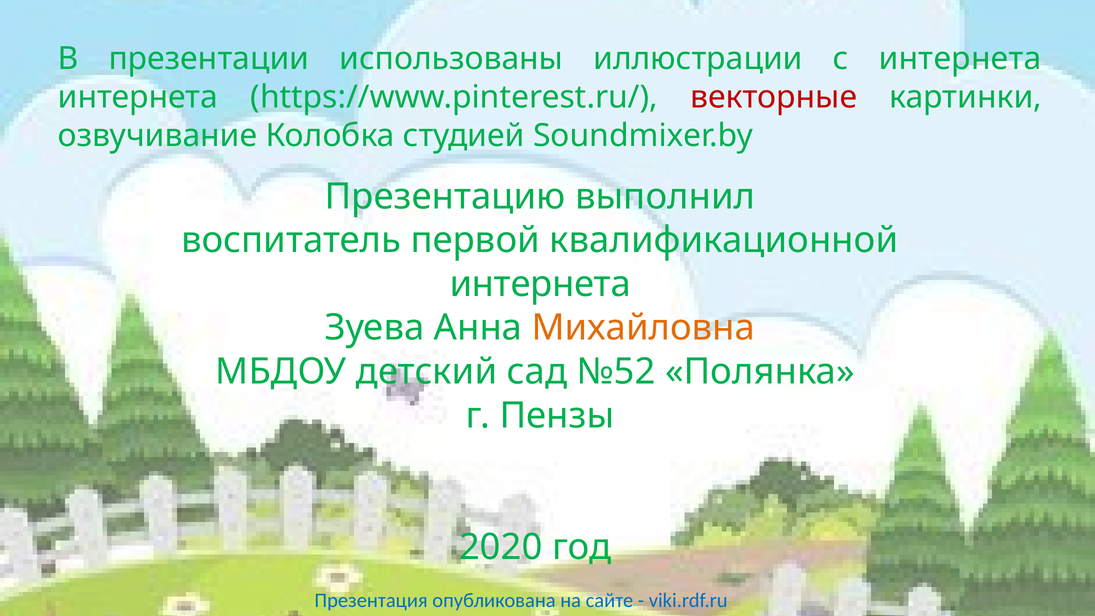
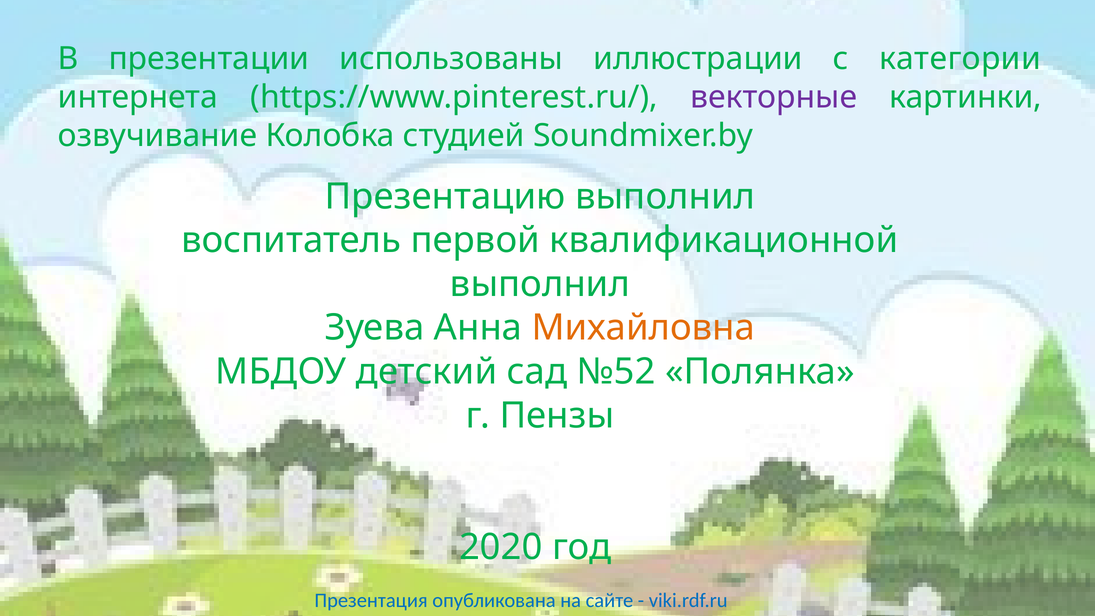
с интернета: интернета -> категории (960, 59)
векторные colour: red -> purple (774, 97)
интернета: интернета -> выполнил (540, 284)
